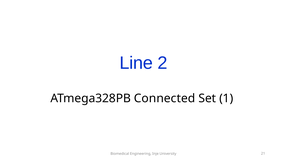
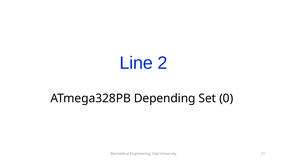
Connected: Connected -> Depending (165, 99)
1: 1 -> 0 (226, 99)
